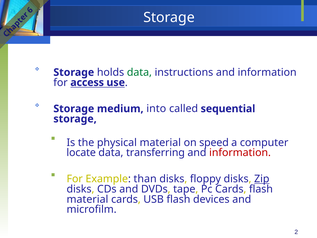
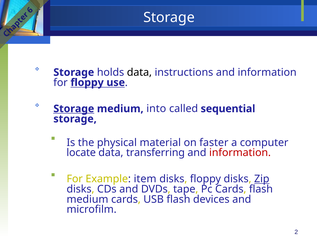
data colour: green -> black (139, 72)
for access: access -> floppy (87, 82)
Storage underline: none -> present (74, 109)
speed: speed -> faster (214, 142)
than: than -> item (145, 179)
material: material -> medium (87, 199)
